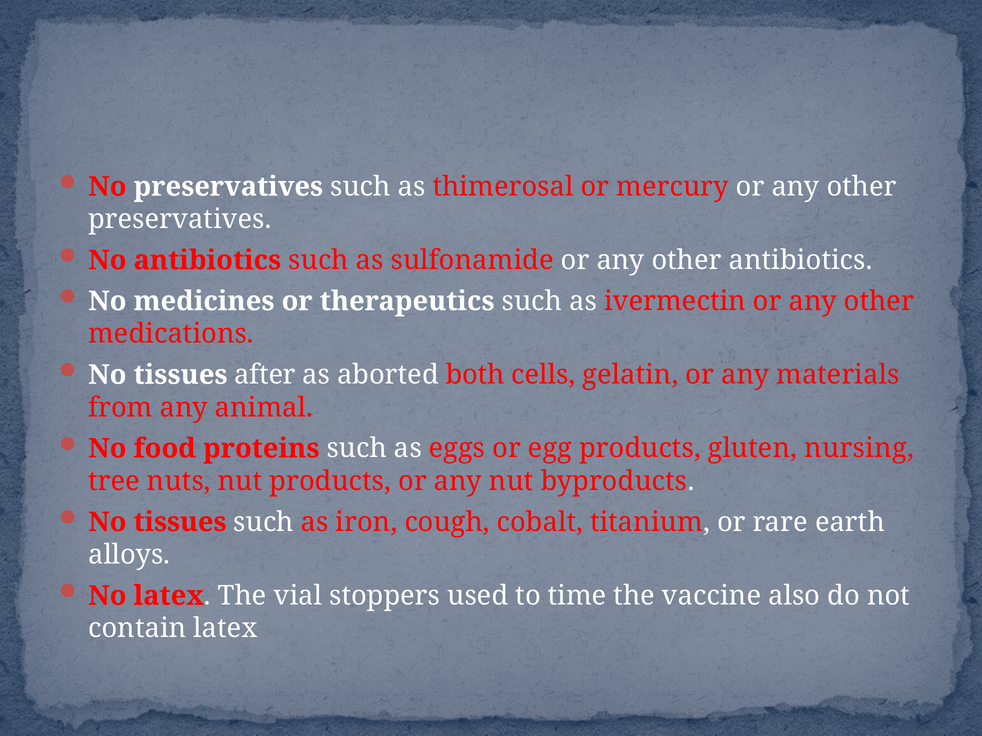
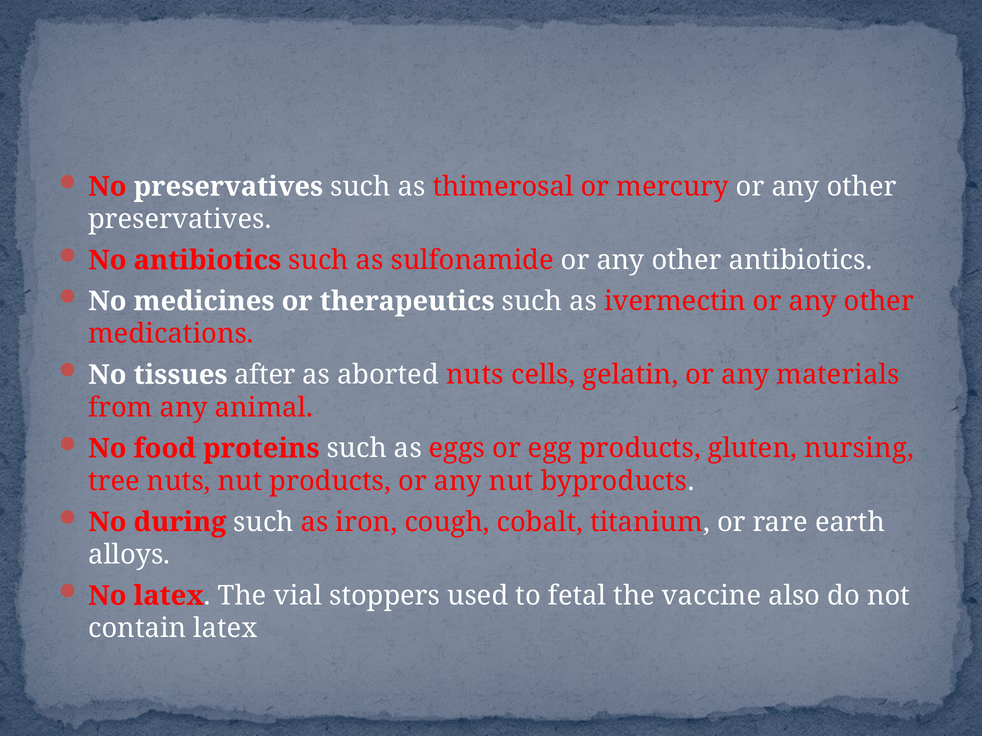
aborted both: both -> nuts (475, 375)
tissues: tissues -> during (180, 522)
time: time -> fetal (577, 596)
